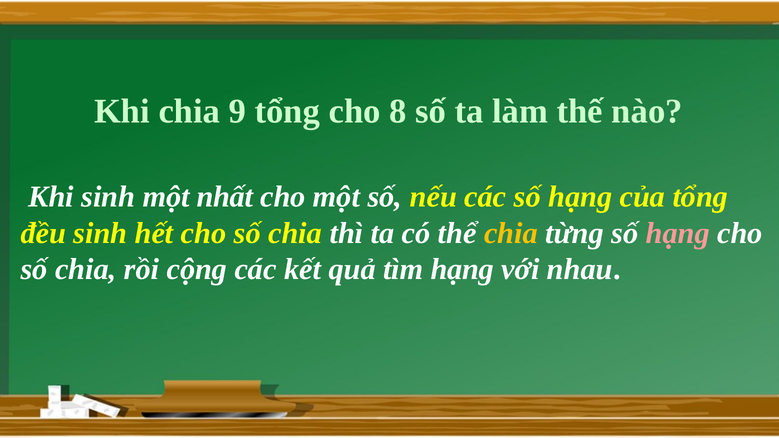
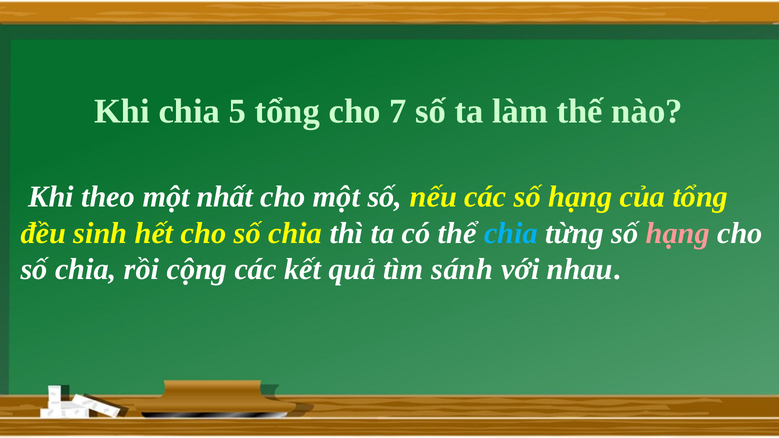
9: 9 -> 5 (237, 111)
8: 8 -> 7 (398, 111)
Khi sinh: sinh -> theo (108, 197)
chia colour: yellow -> light blue (511, 233)
tìm hạng: hạng -> sánh (462, 270)
